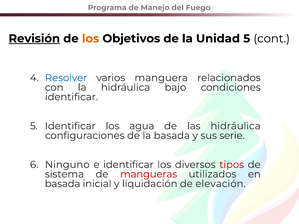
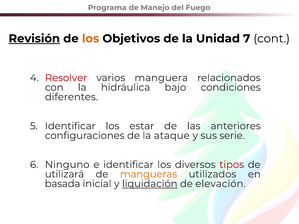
Unidad 5: 5 -> 7 (247, 39)
Resolver colour: blue -> red (66, 78)
identificar: identificar -> diferentes (71, 97)
agua: agua -> estar (142, 126)
las hidráulica: hidráulica -> anteriores (236, 126)
la basada: basada -> ataque (172, 136)
sistema: sistema -> utilizará (64, 174)
mangueras colour: red -> orange (149, 174)
liquidación underline: none -> present (150, 184)
